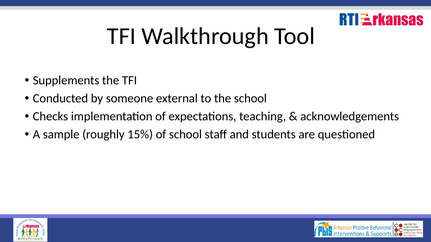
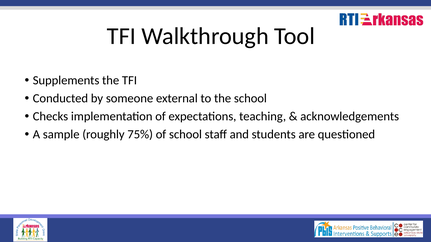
15%: 15% -> 75% (140, 135)
